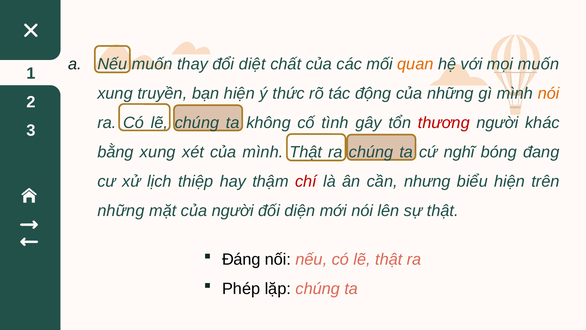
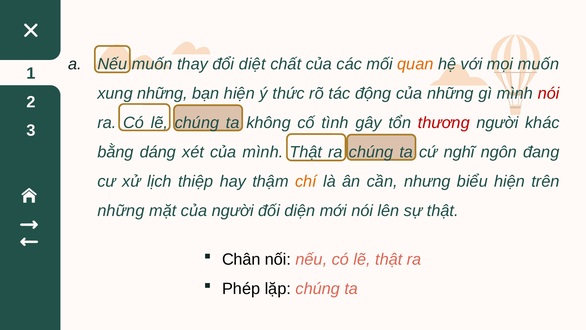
xung truyền: truyền -> những (162, 93)
nói colour: orange -> red (549, 93)
bằng xung: xung -> dáng (158, 152)
bóng: bóng -> ngôn (499, 152)
chí colour: red -> orange (306, 181)
Đáng: Đáng -> Chân (241, 259)
